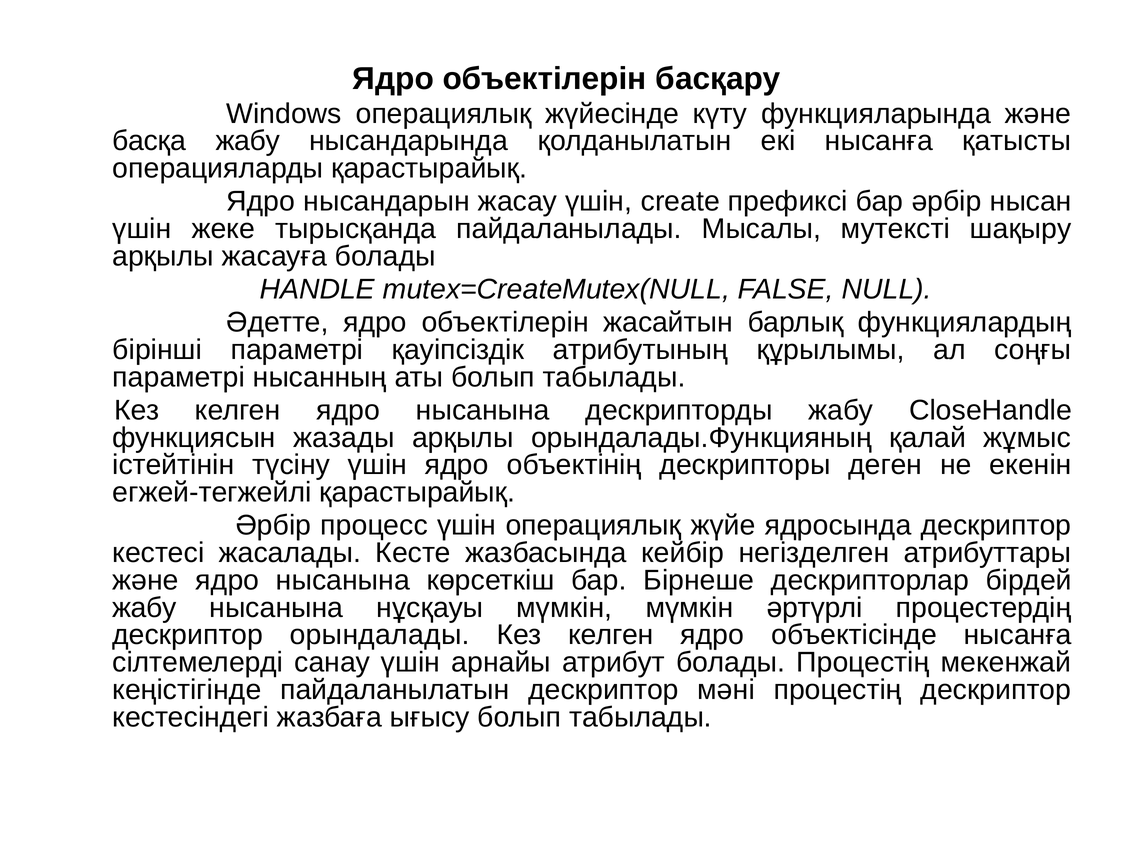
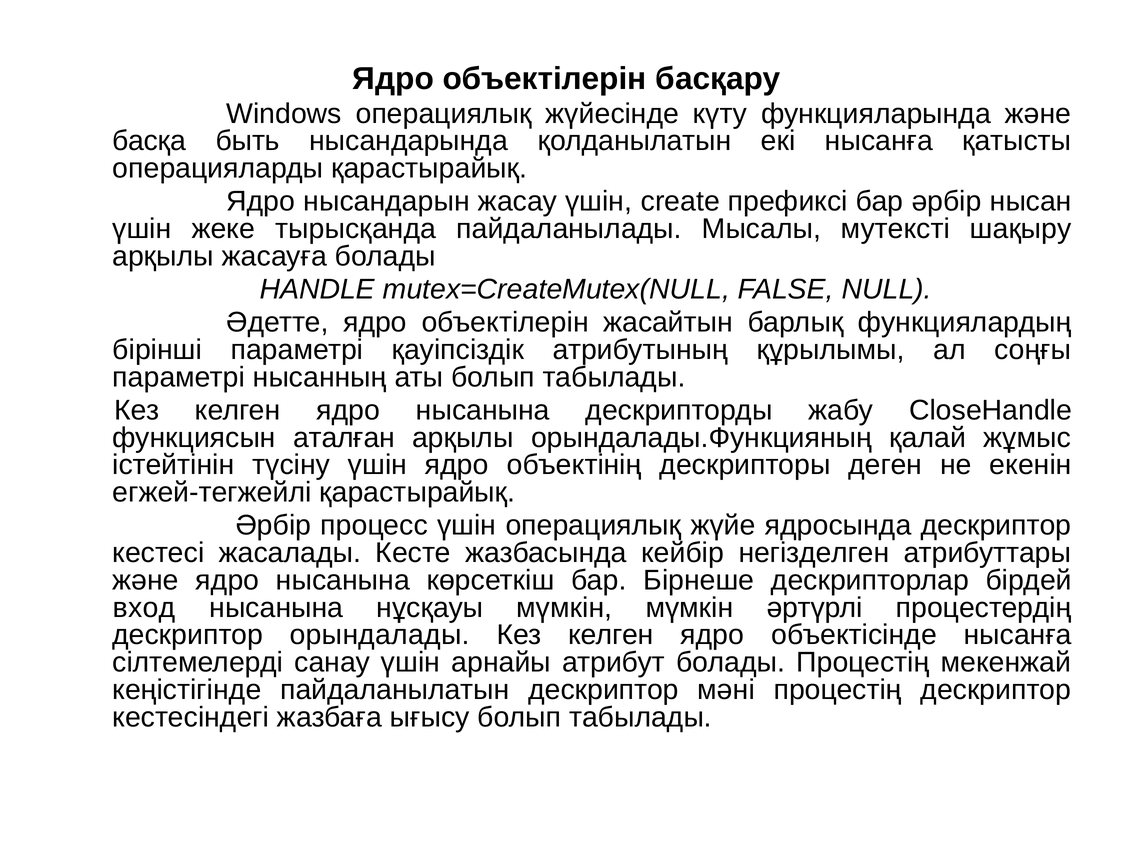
басқа жабу: жабу -> быть (248, 141)
жазады: жазады -> аталған (344, 437)
жабу: жабу -> вход (144, 607)
